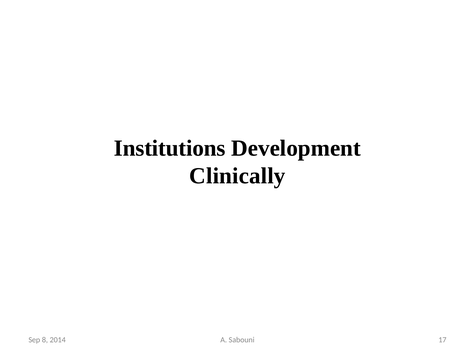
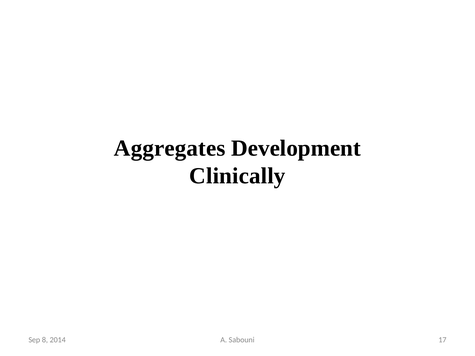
Institutions: Institutions -> Aggregates (170, 148)
